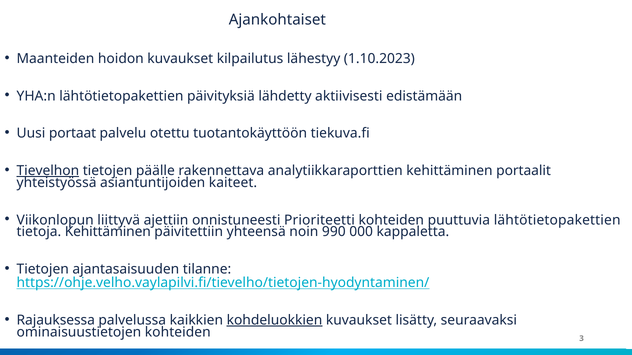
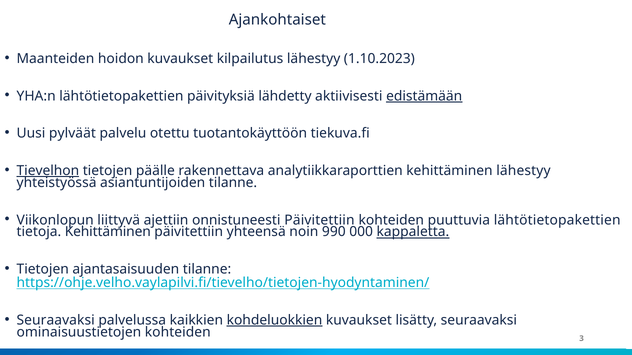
edistämään underline: none -> present (424, 96)
portaat: portaat -> pylväät (72, 134)
kehittäminen portaalit: portaalit -> lähestyy (523, 171)
asiantuntijoiden kaiteet: kaiteet -> tilanne (233, 183)
onnistuneesti Prioriteetti: Prioriteetti -> Päivitettiin (319, 220)
kappaletta underline: none -> present (413, 232)
Rajauksessa: Rajauksessa -> Seuraavaksi (56, 321)
